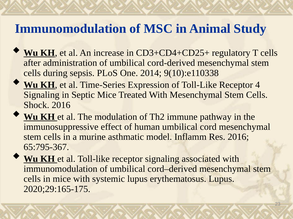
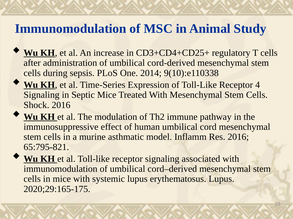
65:795-367: 65:795-367 -> 65:795-821 (46, 147)
